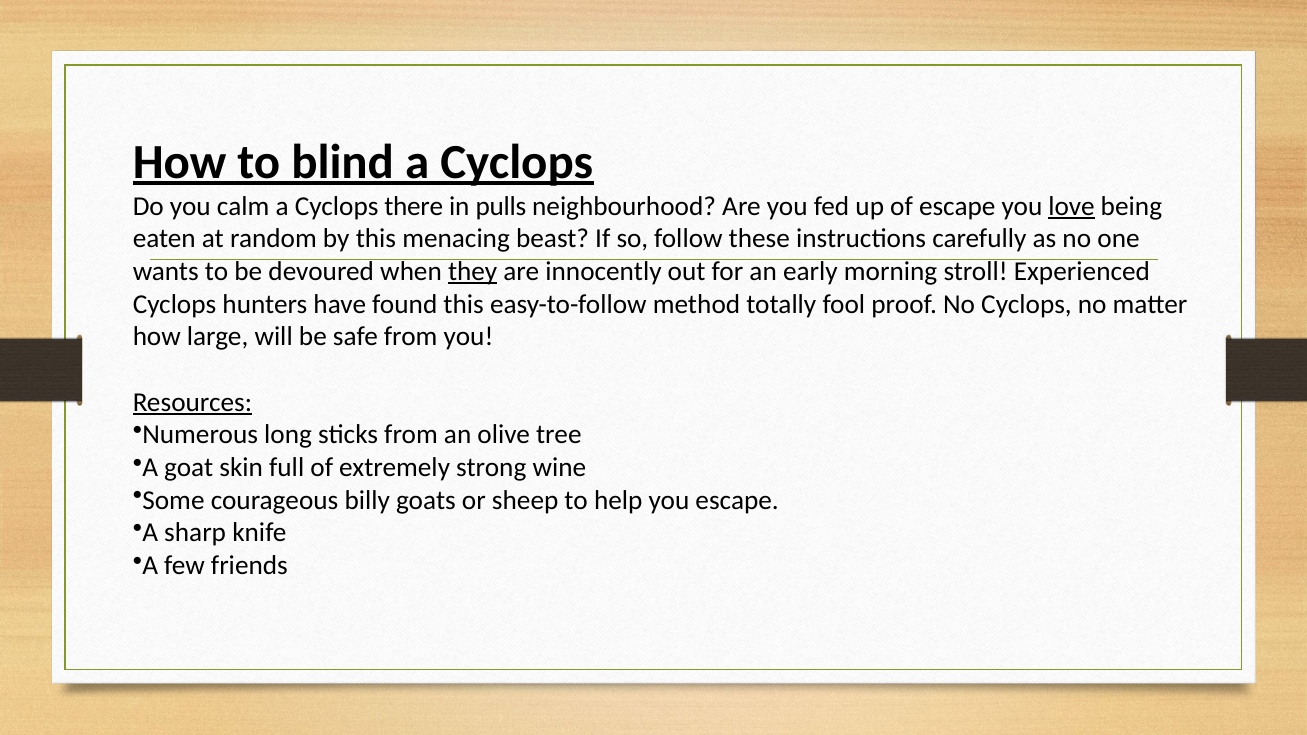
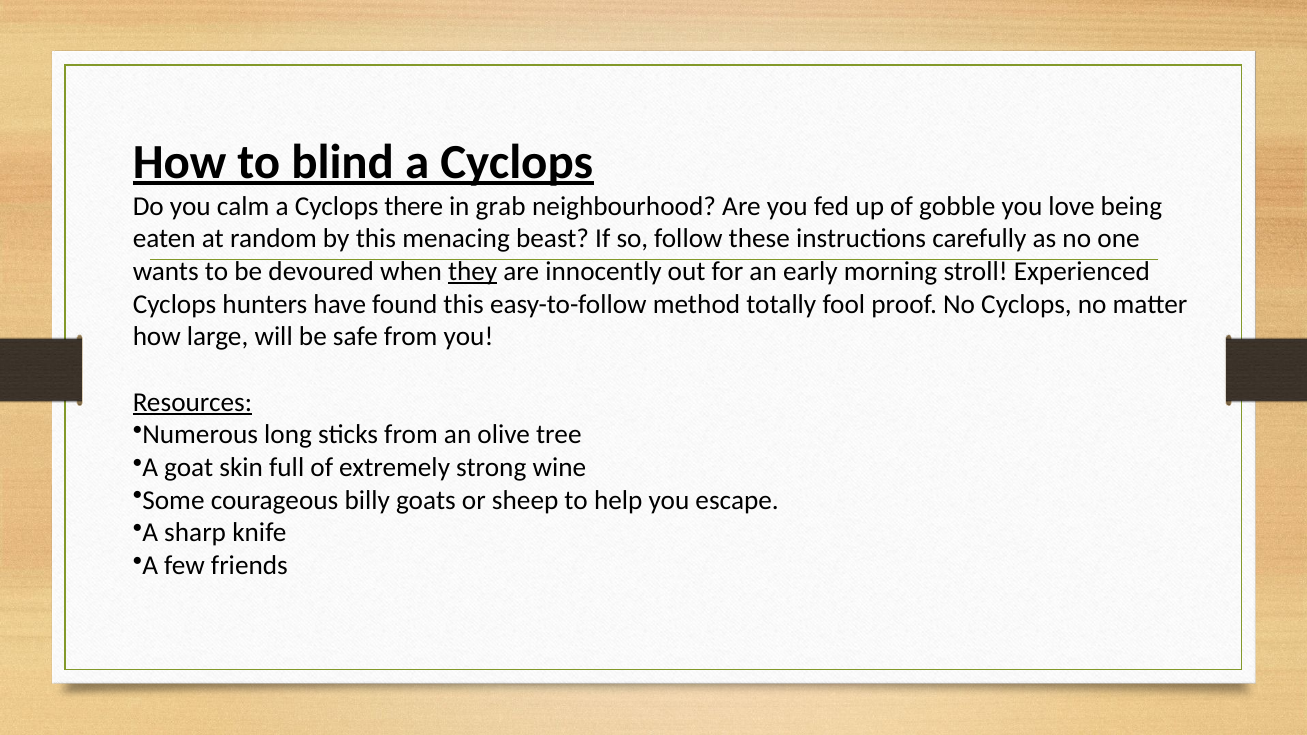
pulls: pulls -> grab (501, 206)
of escape: escape -> gobble (957, 206)
love underline: present -> none (1072, 206)
